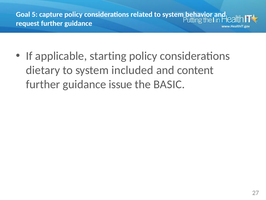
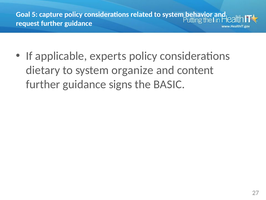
starting: starting -> experts (108, 56)
included: included -> organize (132, 70)
issue: issue -> signs (120, 84)
